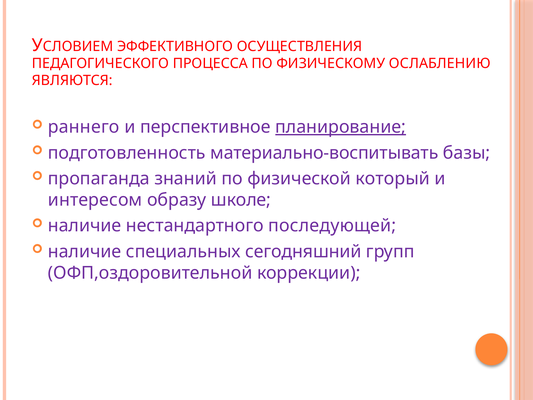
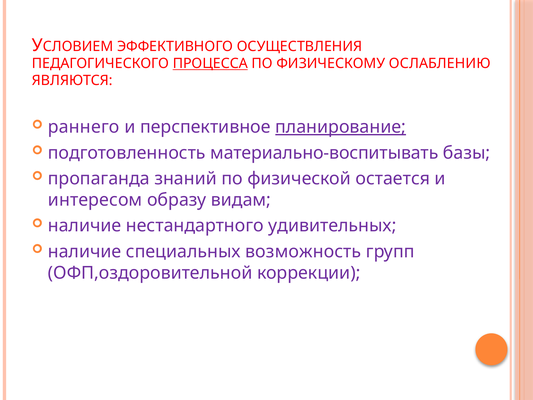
ПРОЦЕССА underline: none -> present (210, 63)
который: который -> остается (393, 179)
школе: школе -> видам (241, 200)
последующей: последующей -> удивительных (332, 226)
сегодняшний: сегодняшний -> возможность (303, 251)
